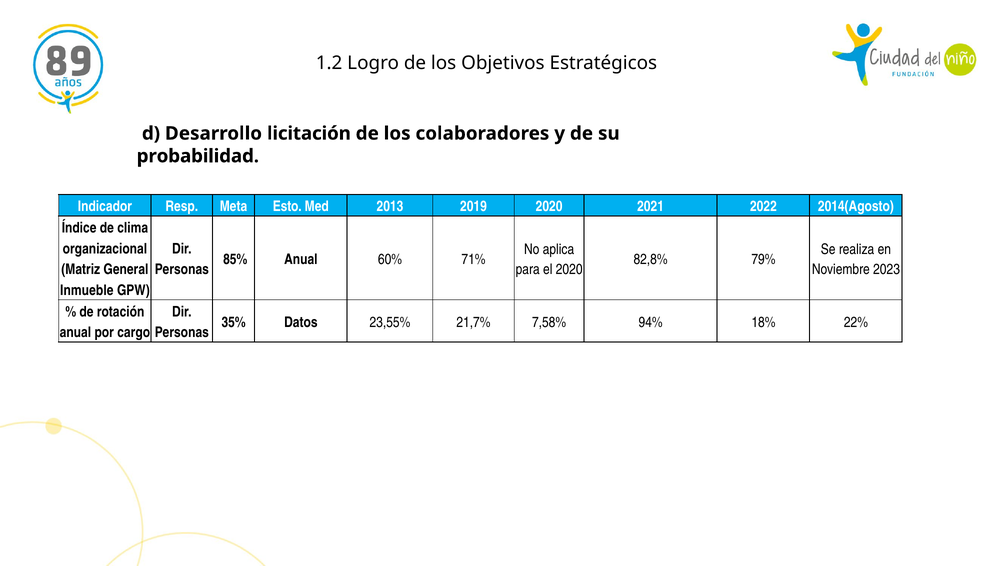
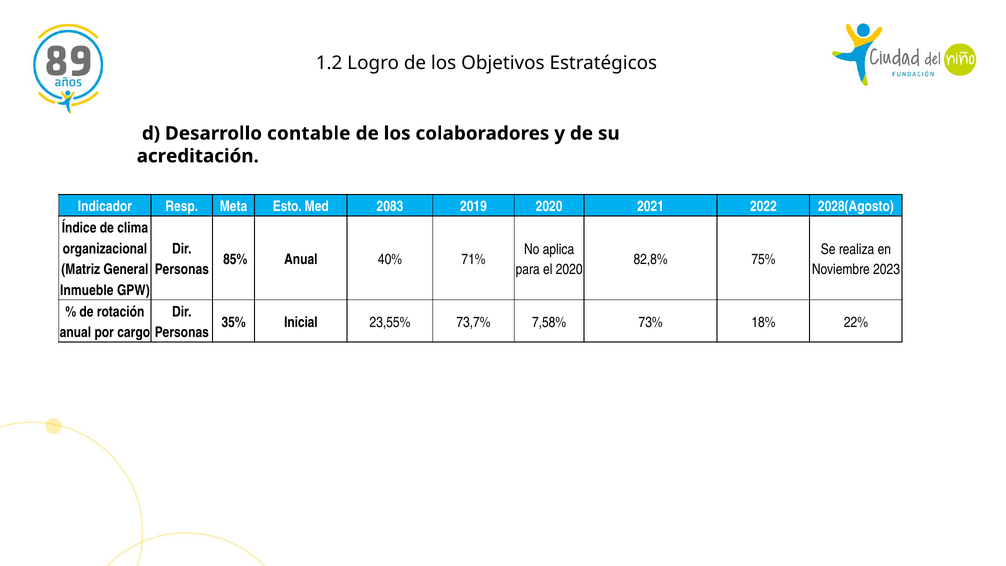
licitación: licitación -> contable (309, 133)
probabilidad: probabilidad -> acreditación (198, 156)
2013: 2013 -> 2083 (390, 207)
2014(Agosto: 2014(Agosto -> 2028(Agosto (856, 207)
79%: 79% -> 75% (763, 259)
60%: 60% -> 40% (390, 259)
Datos: Datos -> Inicial (301, 322)
21,7%: 21,7% -> 73,7% (473, 322)
94%: 94% -> 73% (651, 322)
